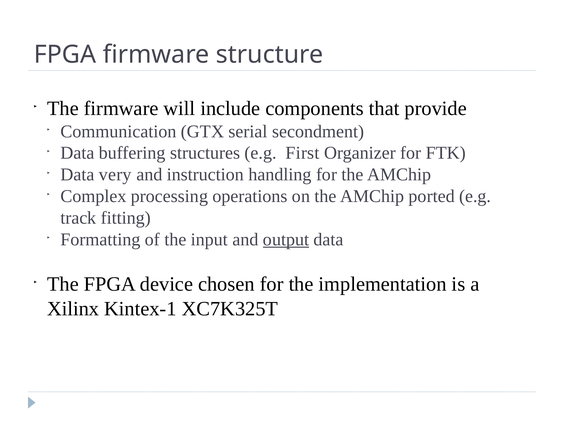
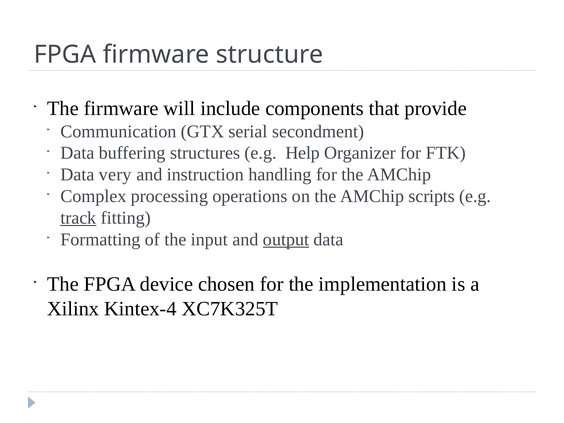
First: First -> Help (303, 153)
ported: ported -> scripts (432, 196)
track underline: none -> present (78, 218)
Kintex-1: Kintex-1 -> Kintex-4 (140, 309)
